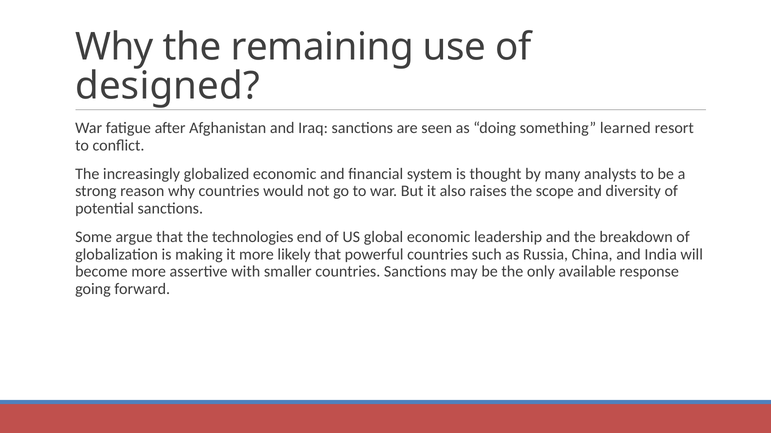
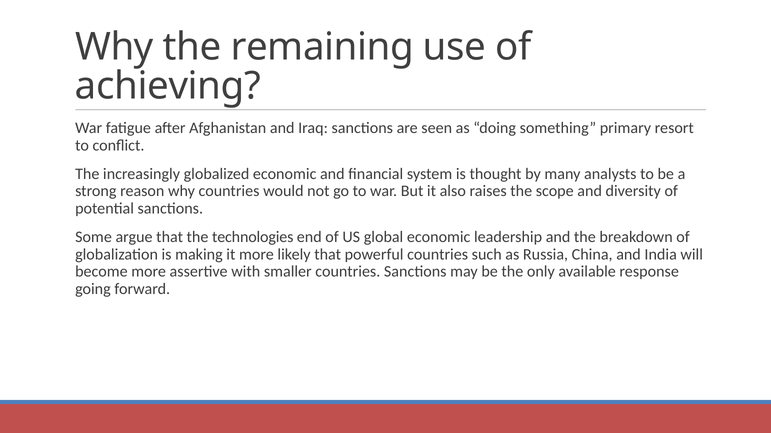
designed: designed -> achieving (168, 86)
learned: learned -> primary (625, 128)
